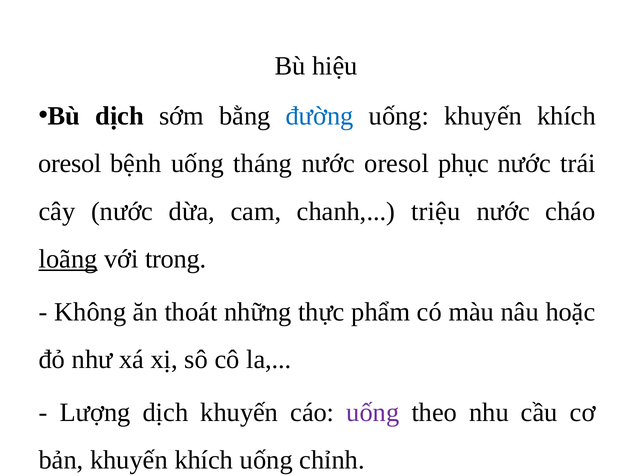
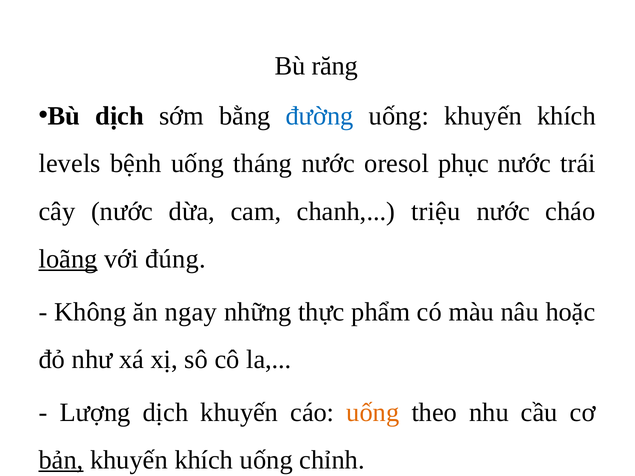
hiệu: hiệu -> răng (335, 66)
oresol: oresol -> levels (70, 164)
trong: trong -> đúng (176, 259)
thoát: thoát -> ngay (191, 312)
uống colour: purple -> orange (373, 412)
bản underline: none -> present (61, 460)
